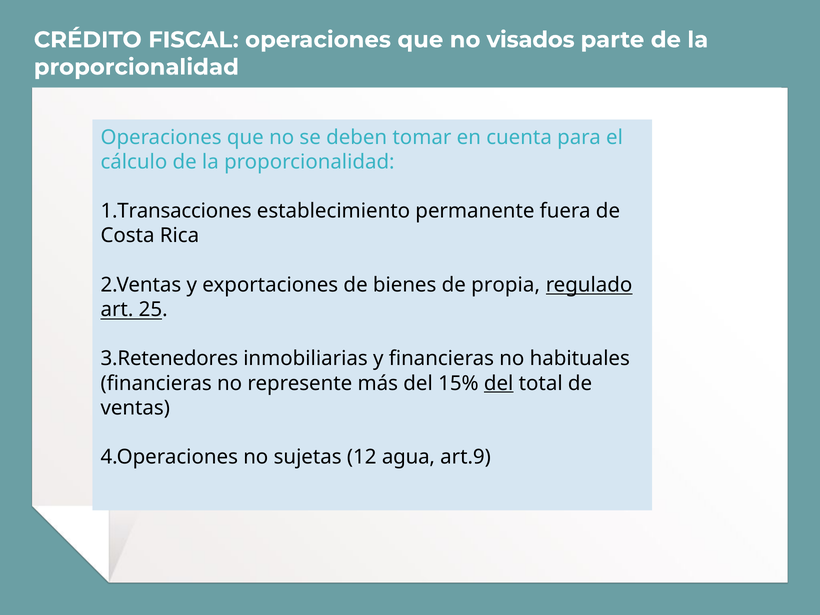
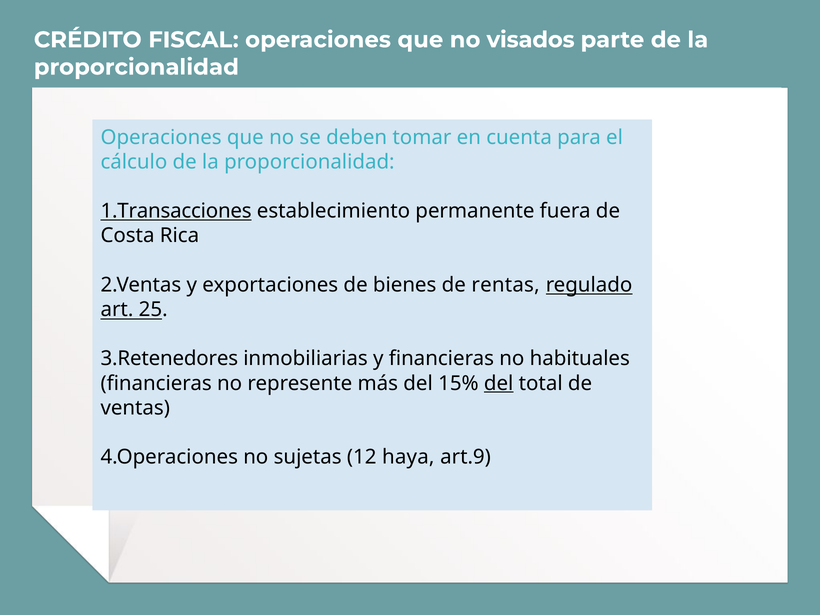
1.Transacciones underline: none -> present (176, 211)
propia: propia -> rentas (506, 285)
agua: agua -> haya (408, 457)
